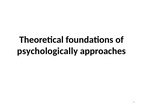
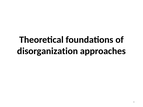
psychologically: psychologically -> disorganization (48, 51)
